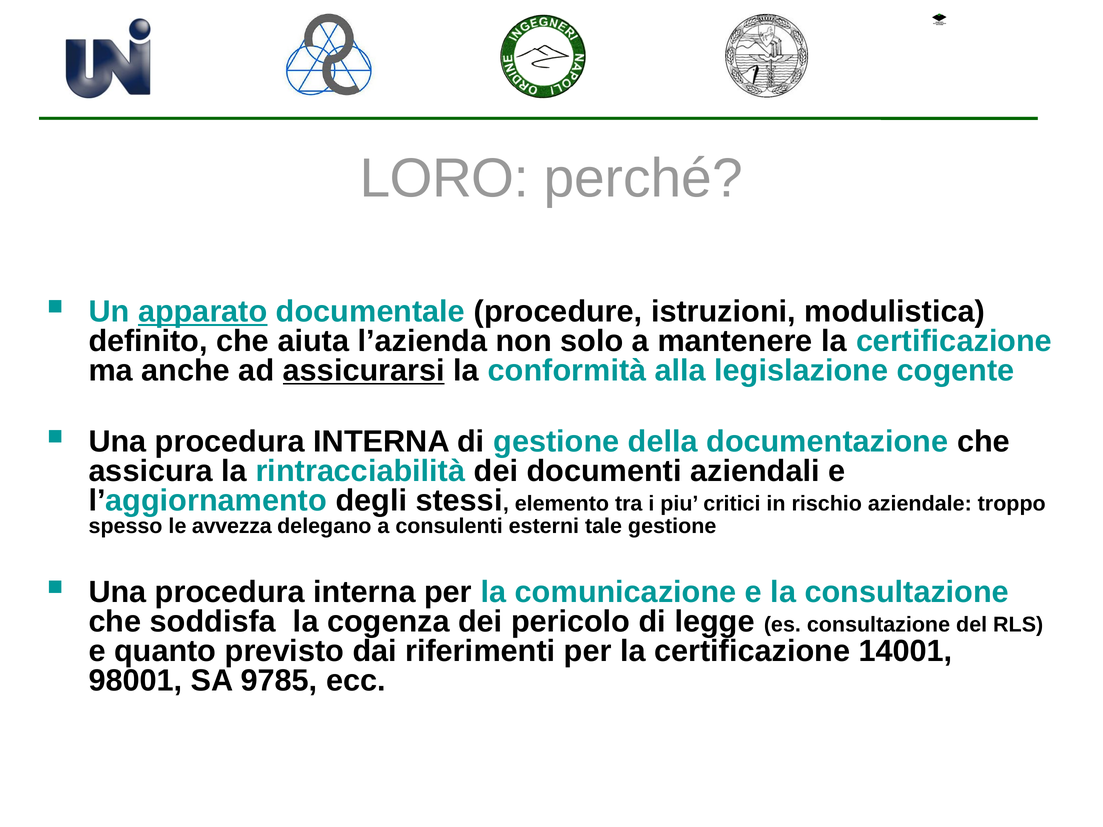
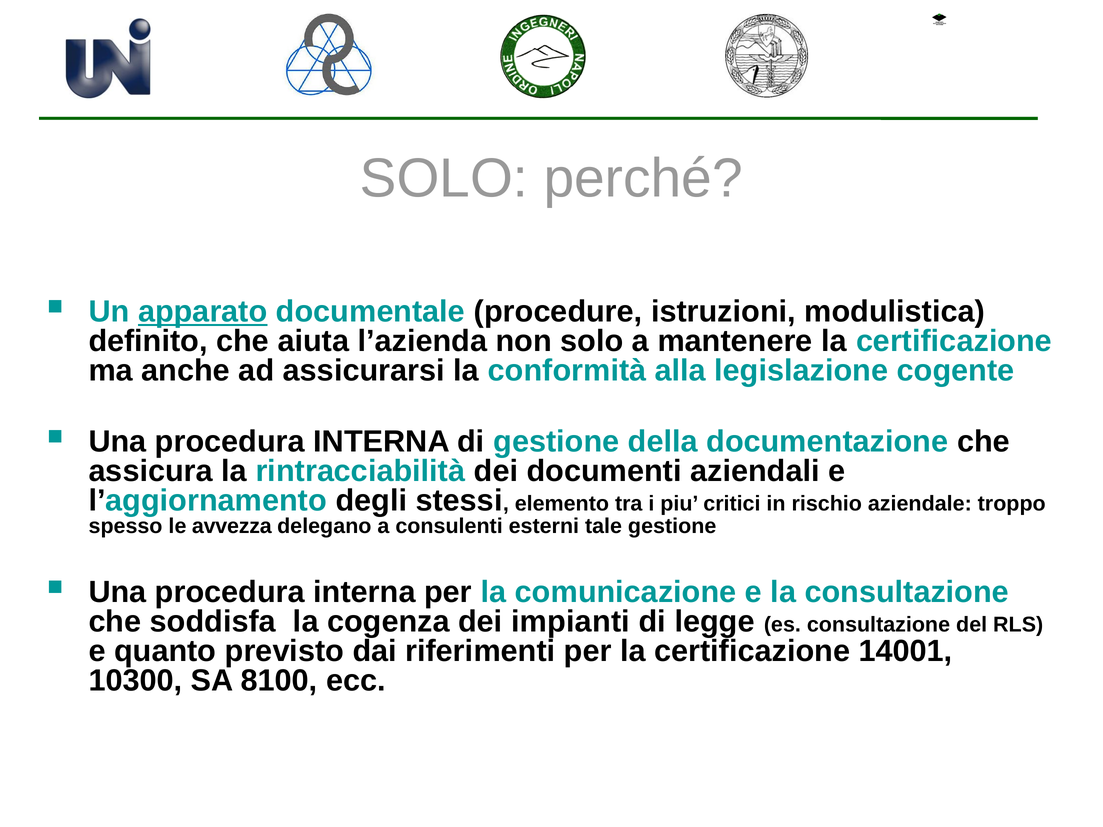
LORO: LORO -> SOLO (444, 179)
assicurarsi underline: present -> none (364, 371)
pericolo: pericolo -> impianti (570, 622)
98001: 98001 -> 10300 (135, 681)
9785: 9785 -> 8100 (279, 681)
